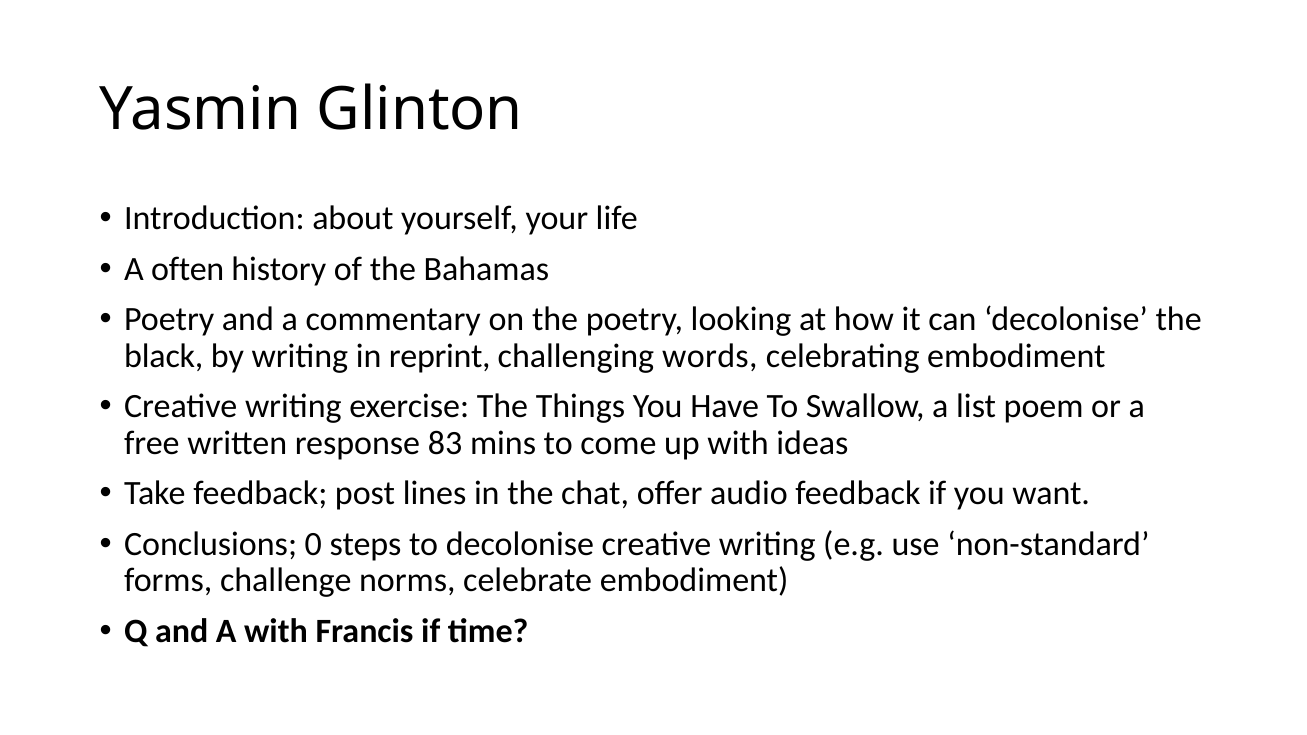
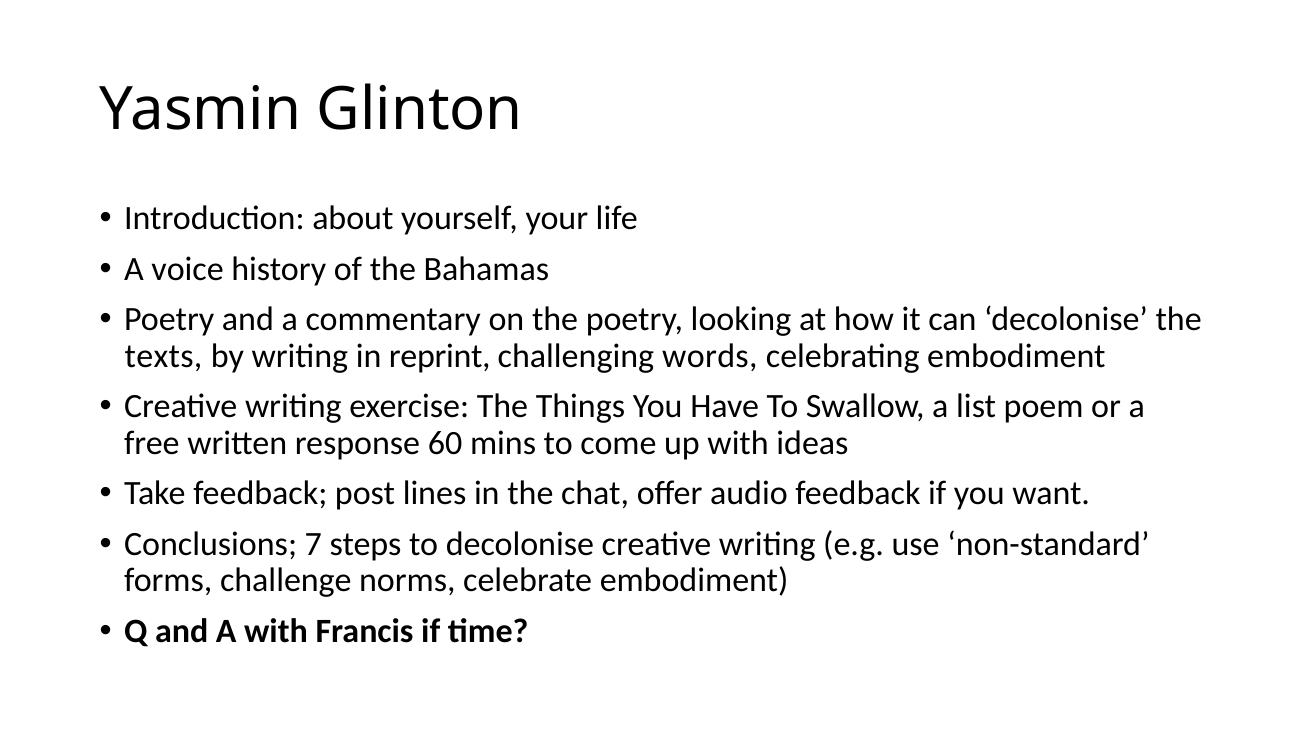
often: often -> voice (188, 269)
black: black -> texts (164, 356)
83: 83 -> 60 (445, 443)
0: 0 -> 7 (313, 544)
